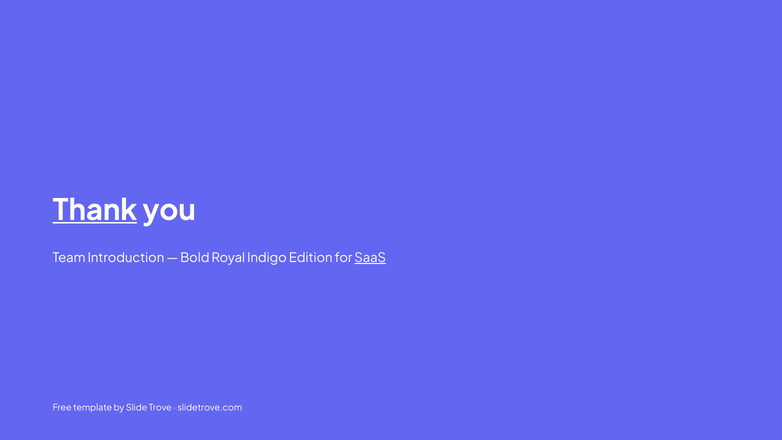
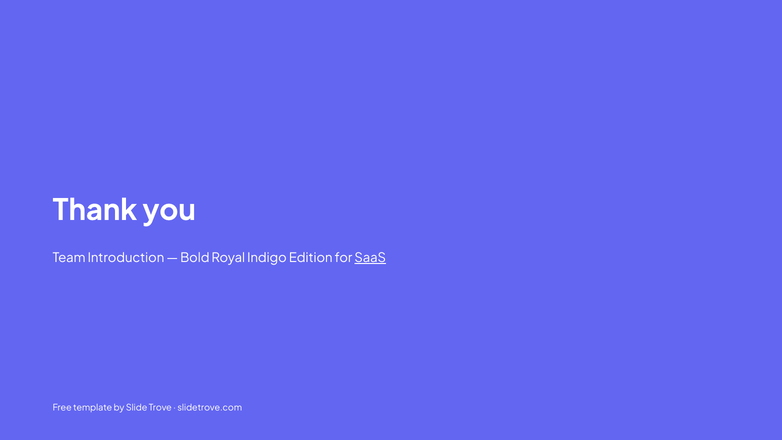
Thank underline: present -> none (95, 210)
